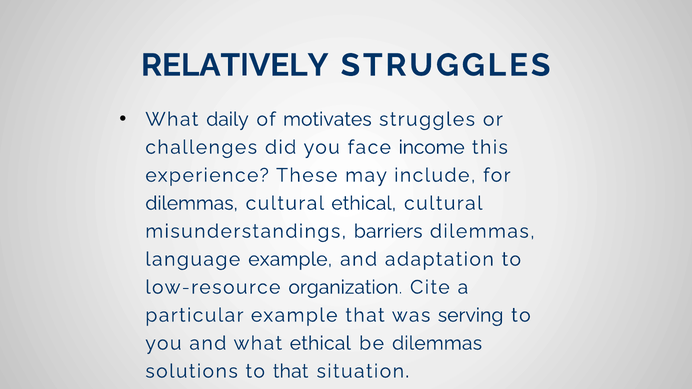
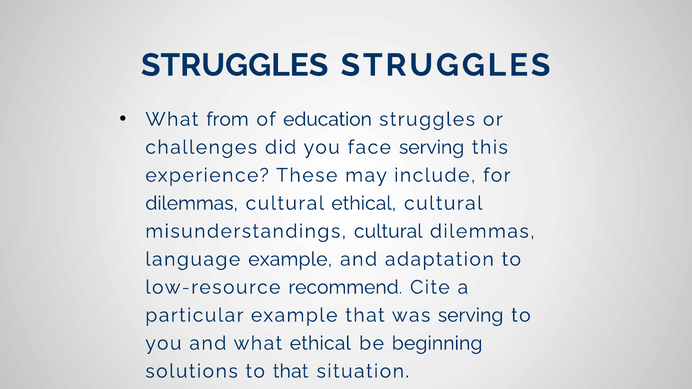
RELATIVELY: RELATIVELY -> STRUGGLES (235, 65)
daily: daily -> from (227, 119)
motivates: motivates -> education (327, 119)
face income: income -> serving (432, 147)
misunderstandings barriers: barriers -> cultural (388, 231)
organization: organization -> recommend (345, 287)
be dilemmas: dilemmas -> beginning (437, 343)
